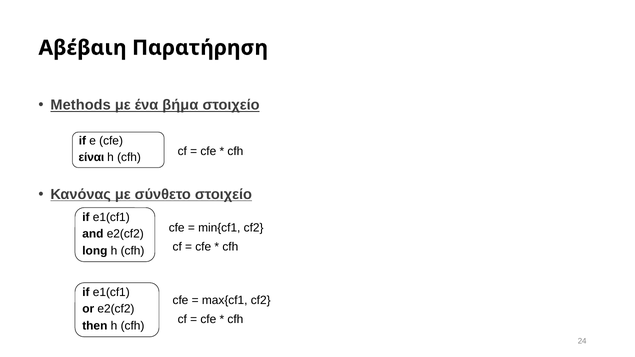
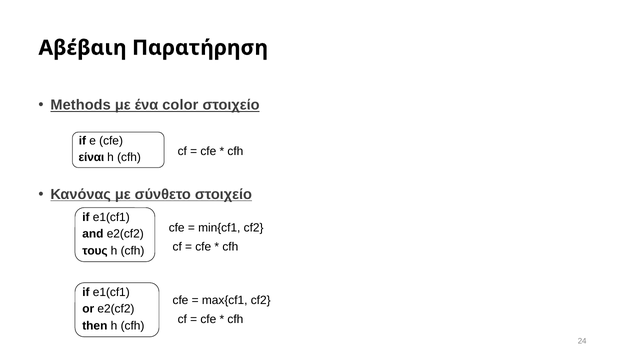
βήμα: βήμα -> color (180, 105)
long: long -> τους (95, 251)
